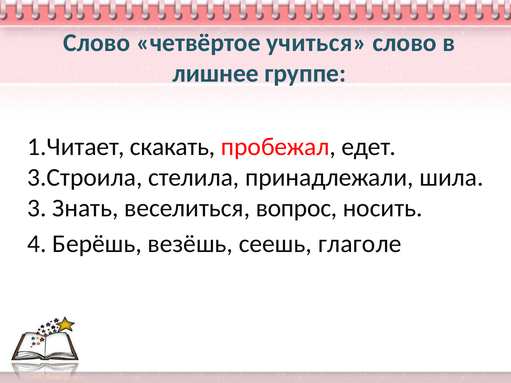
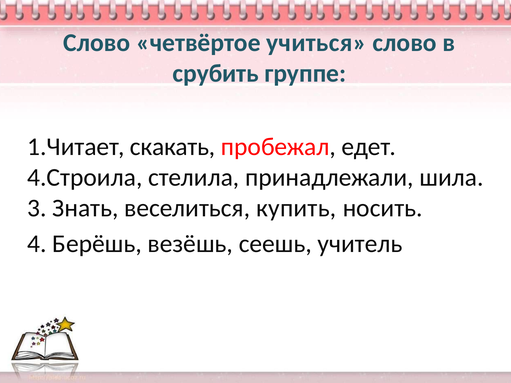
лишнее: лишнее -> срубить (216, 74)
3.Строила: 3.Строила -> 4.Строила (85, 178)
вопрос: вопрос -> купить (296, 208)
глаголе: глаголе -> учитель (360, 244)
